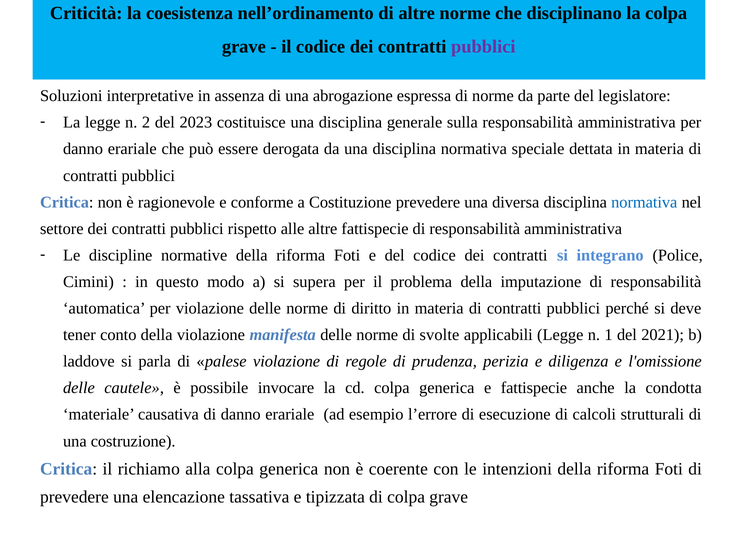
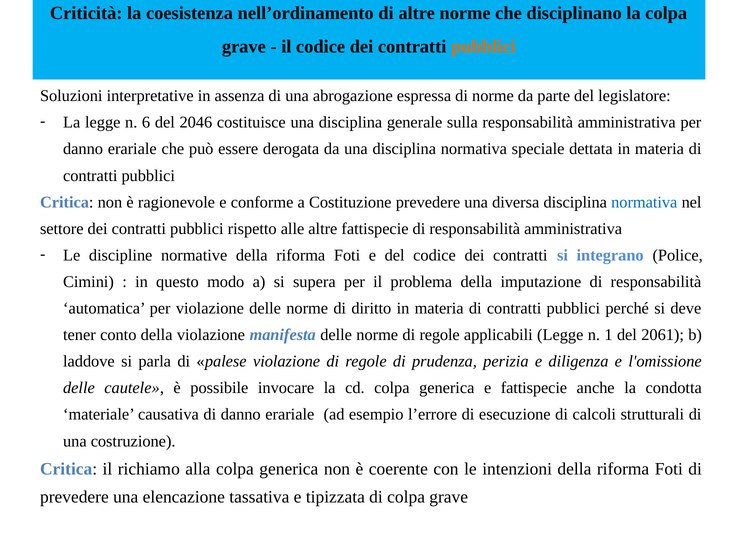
pubblici colour: purple -> orange (483, 46)
2: 2 -> 6 (146, 122)
2023: 2023 -> 2046 (196, 122)
norme di svolte: svolte -> regole (440, 335)
2021: 2021 -> 2061 (663, 335)
